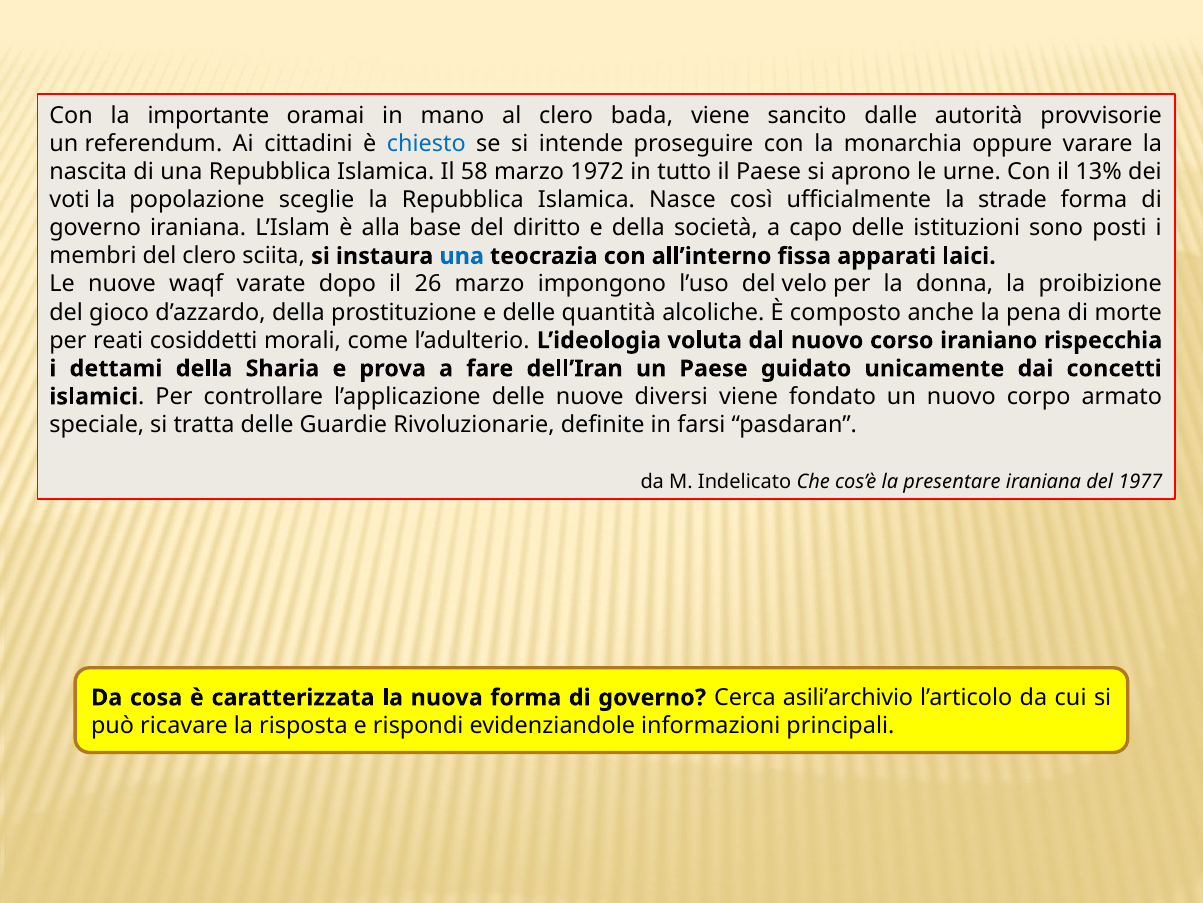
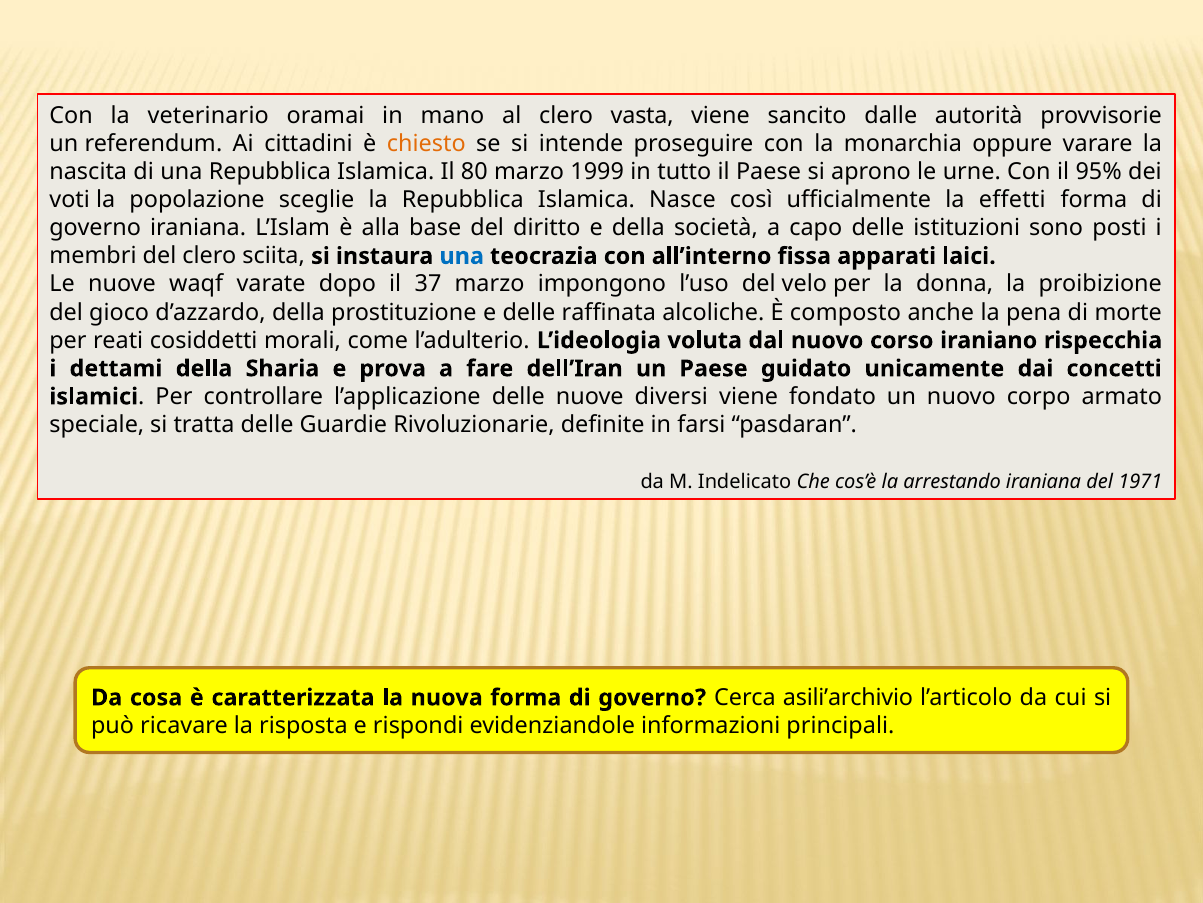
importante: importante -> veterinario (208, 116)
bada: bada -> vasta (642, 116)
chiesto colour: blue -> orange (426, 144)
58: 58 -> 80 (474, 172)
1972: 1972 -> 1999 (597, 172)
13%: 13% -> 95% (1099, 172)
strade: strade -> effetti (1012, 200)
26: 26 -> 37 (428, 284)
quantità: quantità -> raffinata (609, 312)
presentare: presentare -> arrestando (952, 482)
1977: 1977 -> 1971 (1140, 482)
